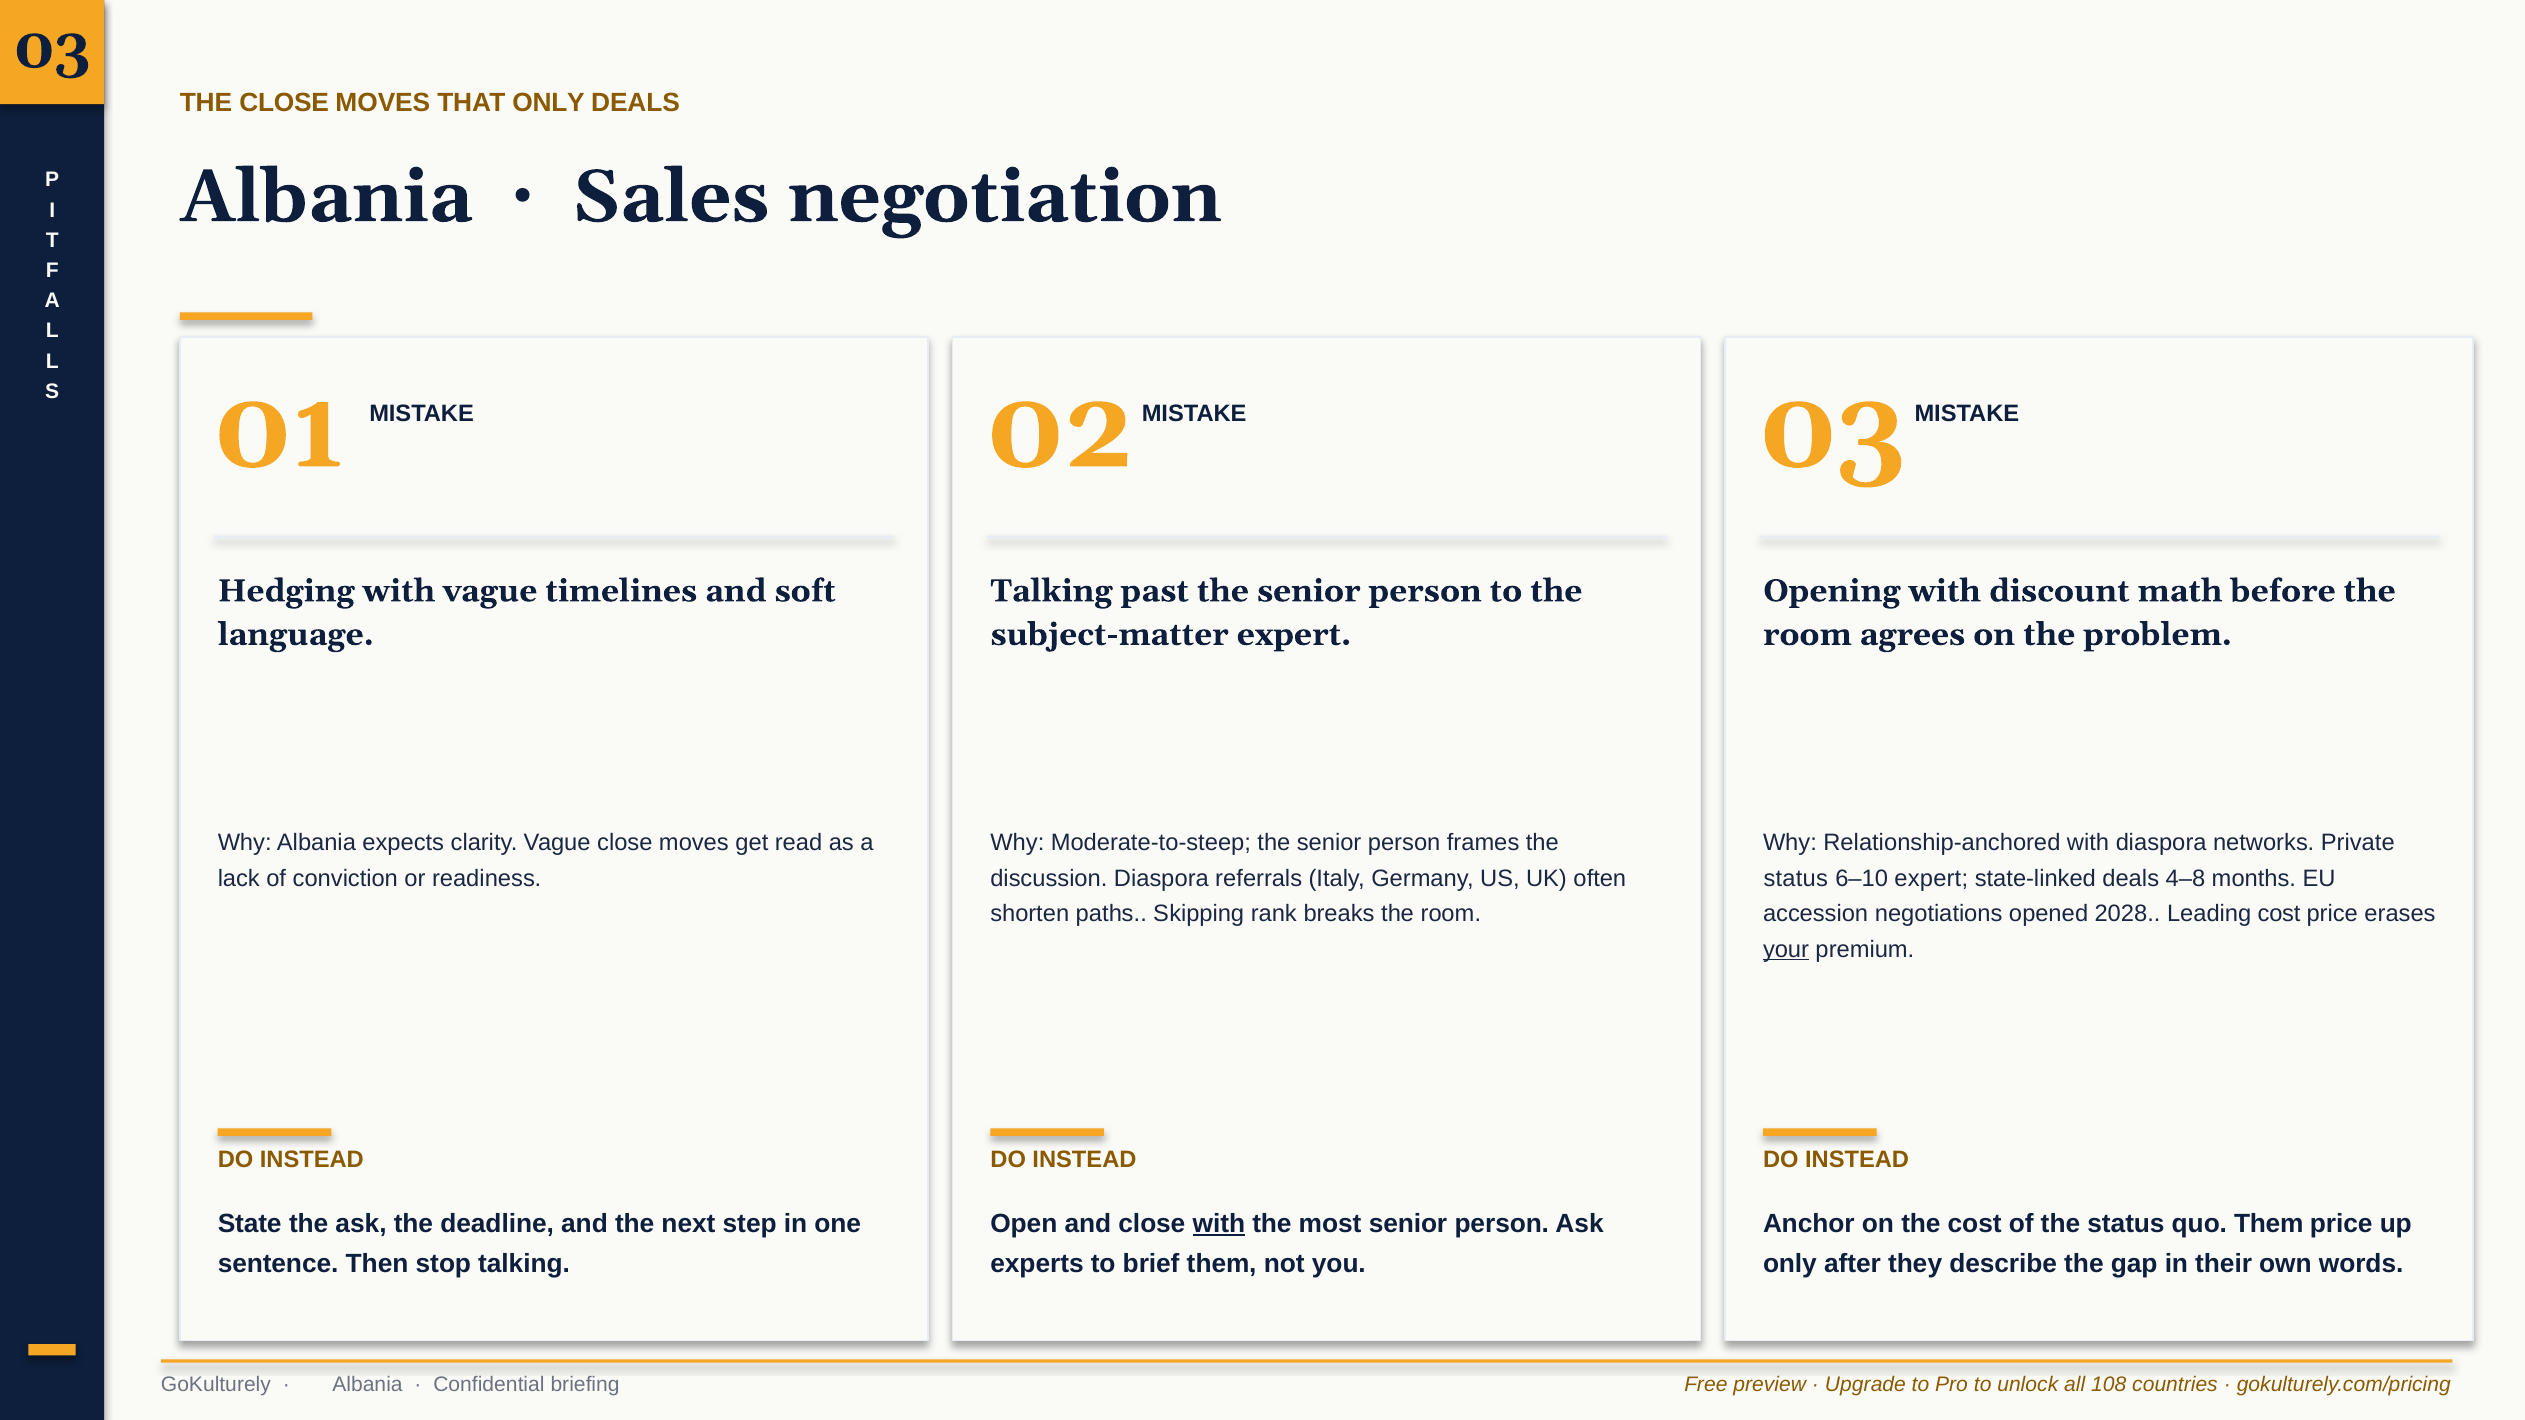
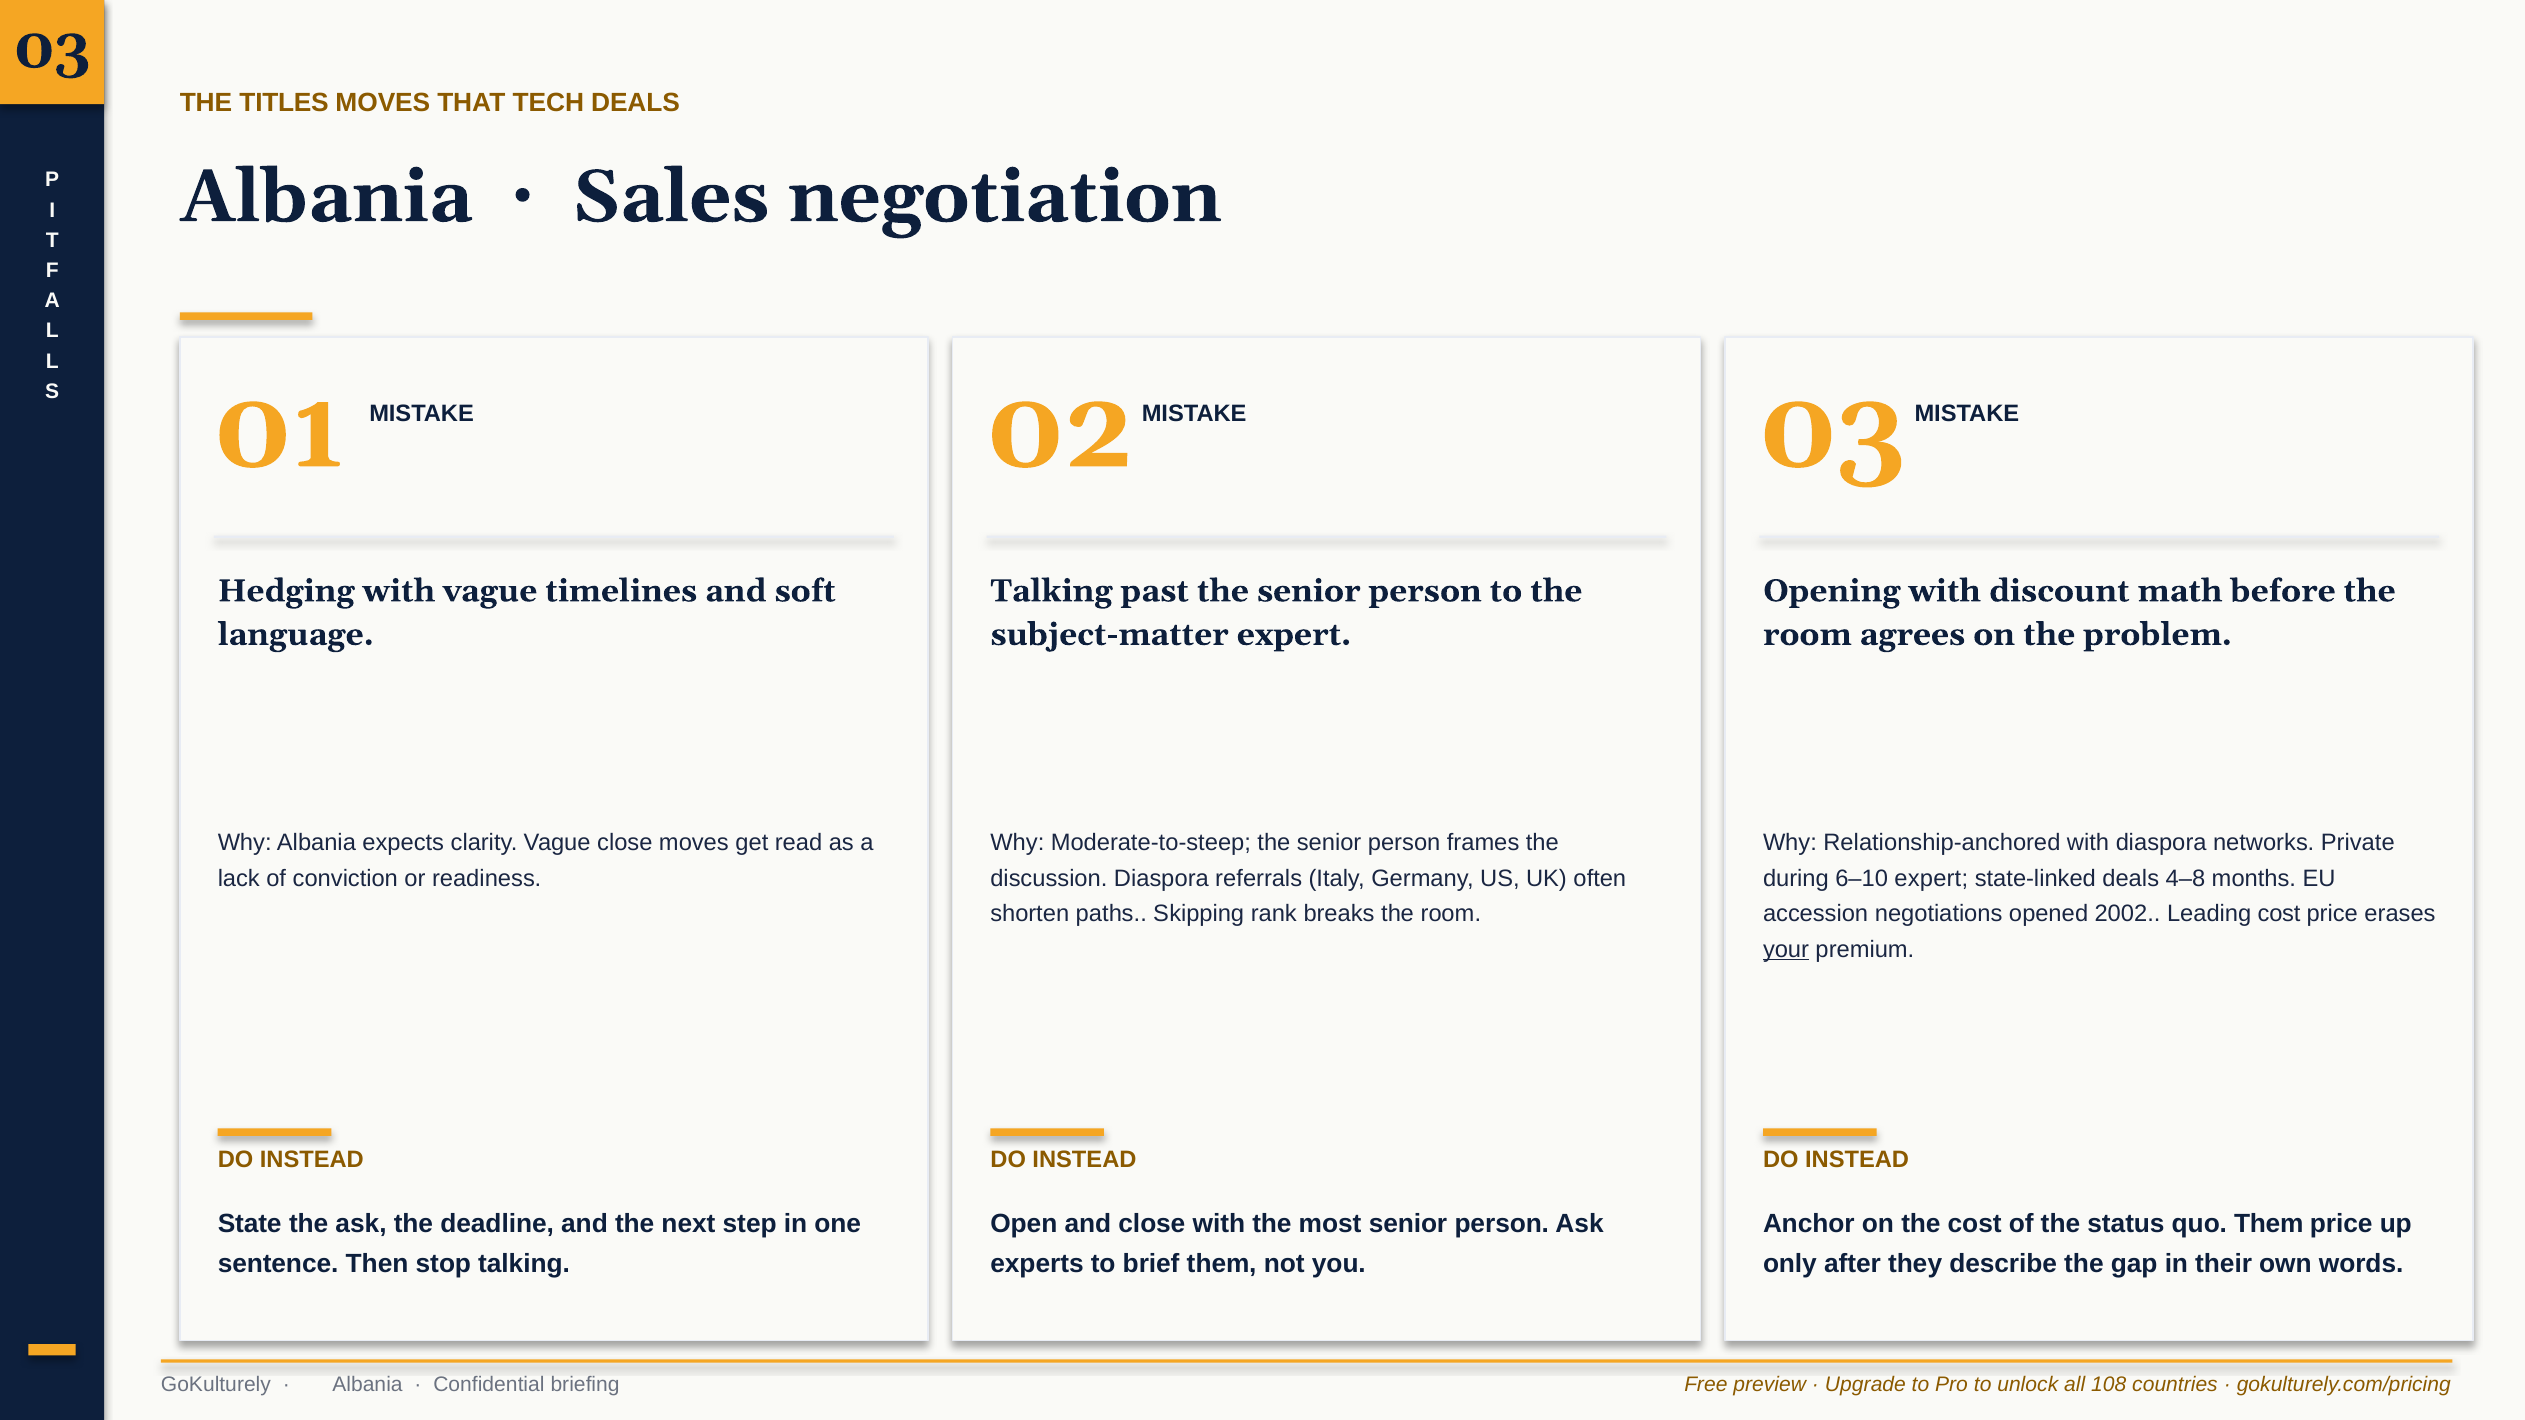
THE CLOSE: CLOSE -> TITLES (284, 103)
THAT ONLY: ONLY -> TECH (548, 103)
status: status -> during (1796, 878)
2028: 2028 -> 2002 (2128, 914)
with underline: present -> none (1219, 1224)
